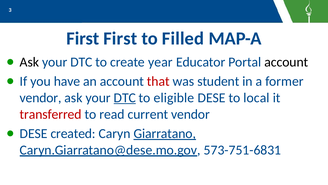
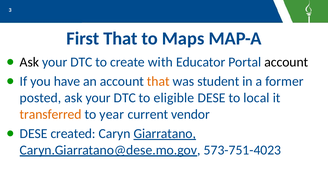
First First: First -> That (120, 38)
Filled: Filled -> Maps (183, 38)
year: year -> with (160, 62)
that colour: red -> orange (158, 81)
vendor: vendor -> posted (41, 98)
DTC underline: present -> none (125, 98)
transferred colour: red -> orange (51, 114)
read: read -> year (112, 114)
573-751-6831: 573-751-6831 -> 573-751-4023 (242, 150)
